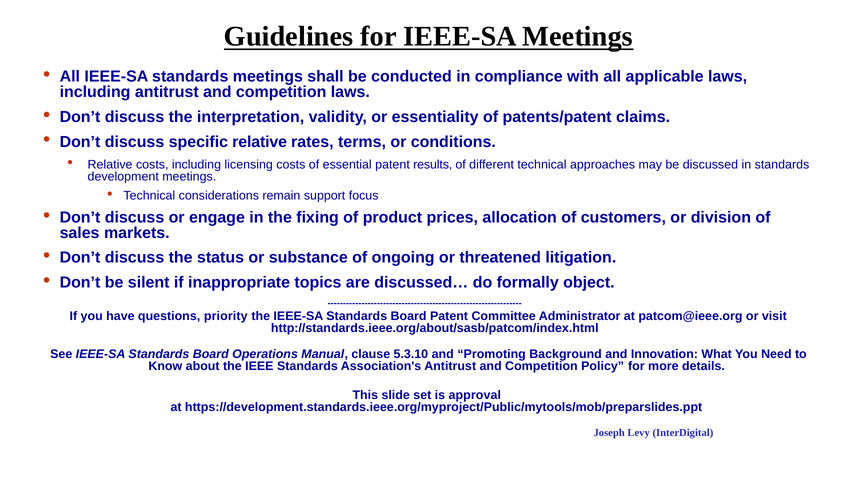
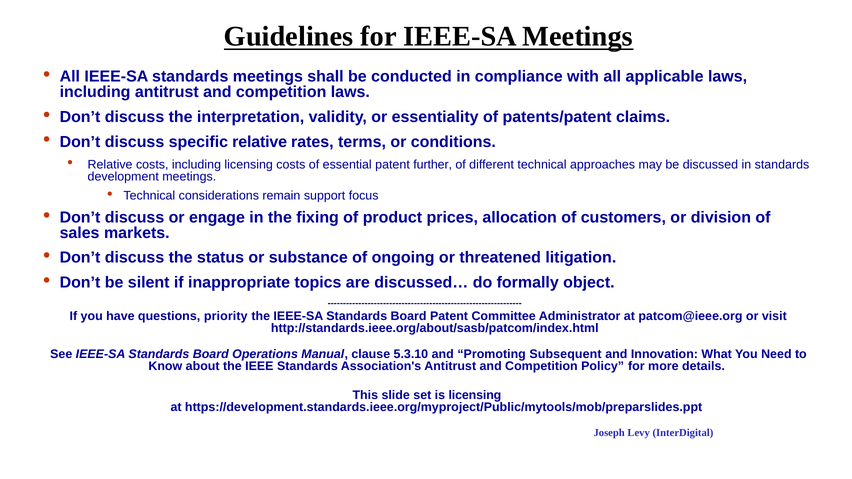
results: results -> further (433, 165)
Background: Background -> Subsequent (565, 354)
is approval: approval -> licensing (475, 395)
